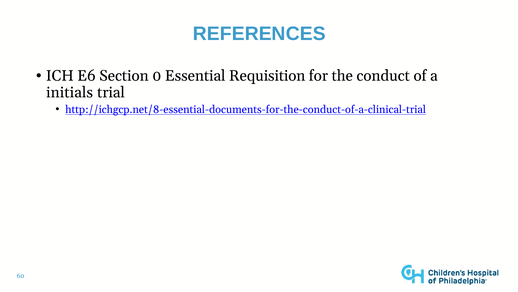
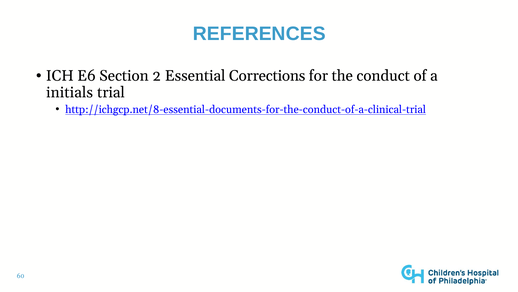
0: 0 -> 2 (157, 76)
Requisition: Requisition -> Corrections (267, 76)
